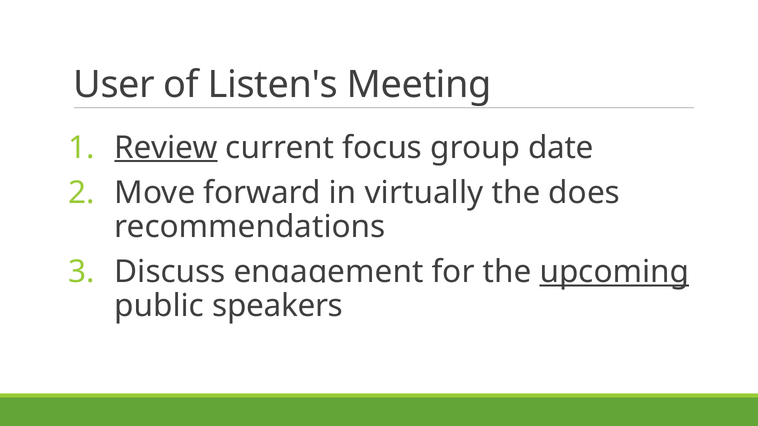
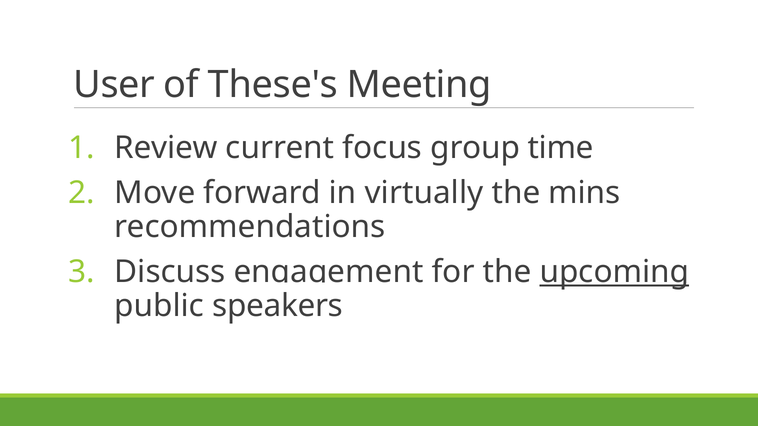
Listen's: Listen's -> These's (273, 85)
Review underline: present -> none (166, 148)
date: date -> time (561, 148)
does: does -> mins (584, 193)
